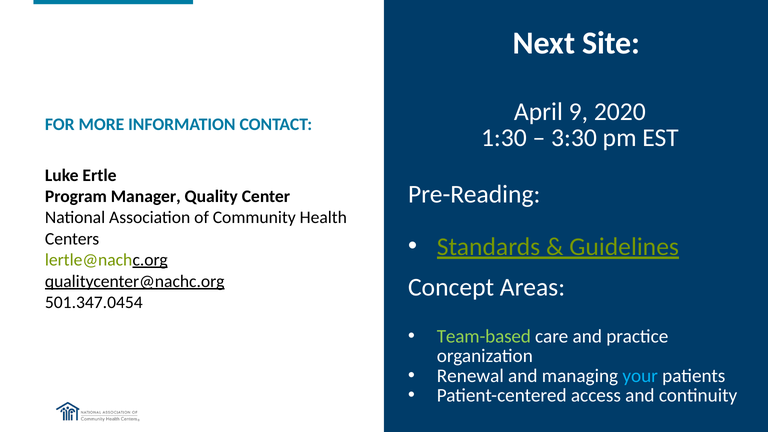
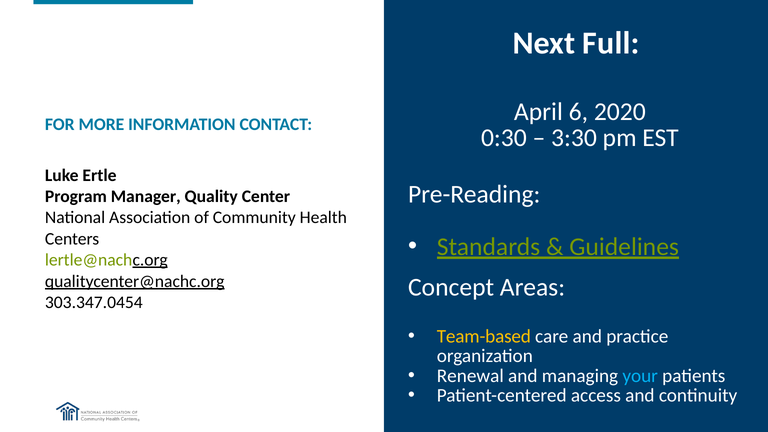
Site: Site -> Full (611, 43)
9: 9 -> 6 (578, 112)
1:30: 1:30 -> 0:30 (504, 138)
501.347.0454: 501.347.0454 -> 303.347.0454 (94, 303)
Team-based colour: light green -> yellow (484, 336)
